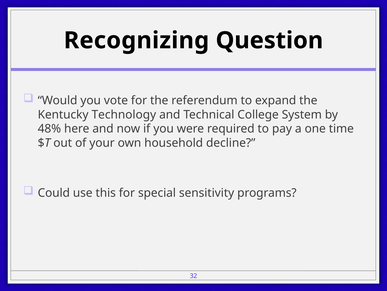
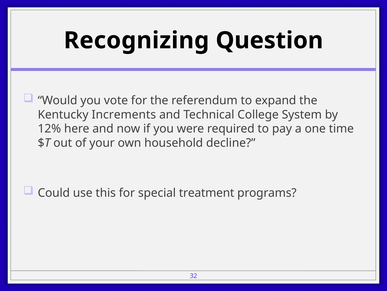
Technology: Technology -> Increments (124, 114)
48%: 48% -> 12% (49, 128)
sensitivity: sensitivity -> treatment (207, 193)
